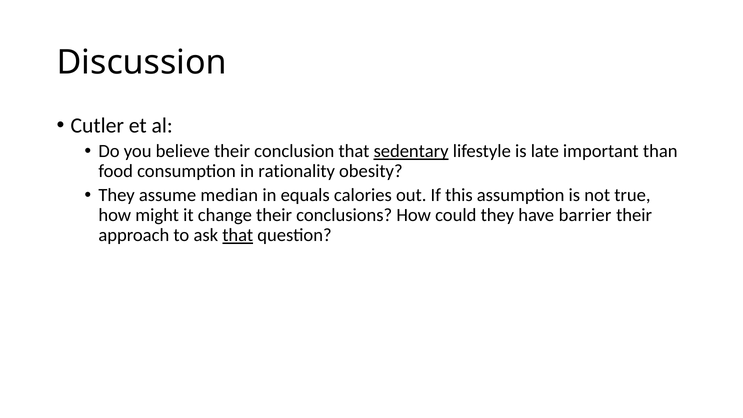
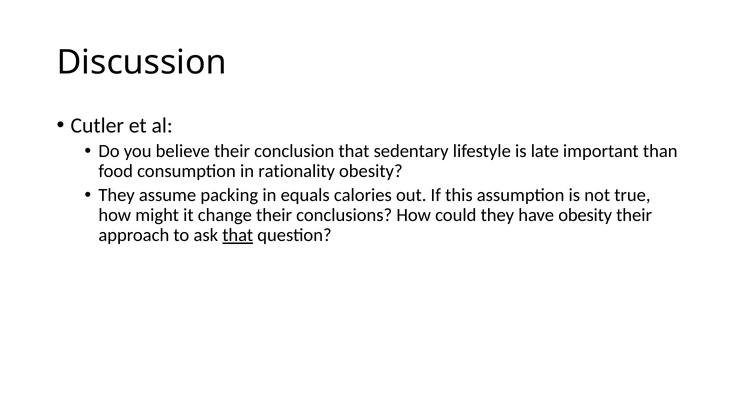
sedentary underline: present -> none (411, 151)
median: median -> packing (229, 195)
have barrier: barrier -> obesity (585, 215)
